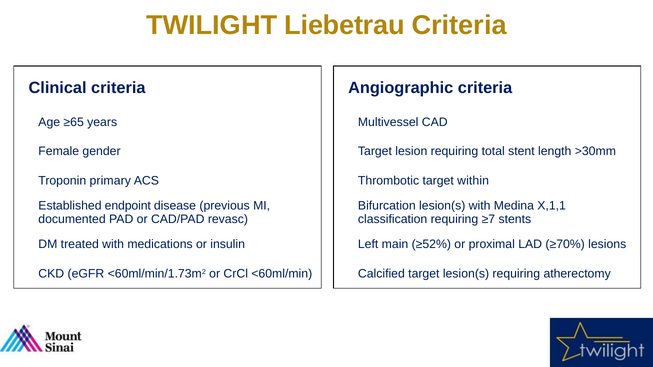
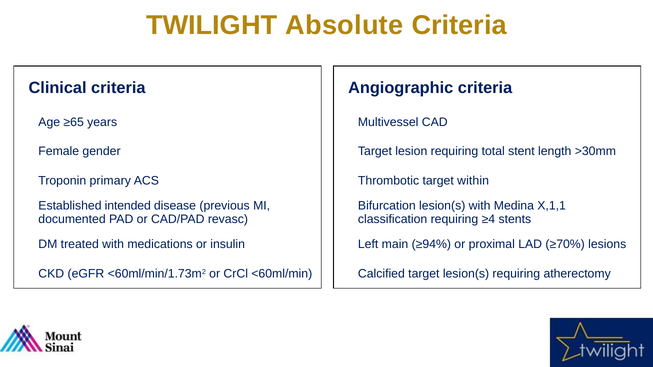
Liebetrau: Liebetrau -> Absolute (344, 25)
endpoint: endpoint -> intended (128, 206)
≥7: ≥7 -> ≥4 (488, 220)
≥52%: ≥52% -> ≥94% (431, 245)
